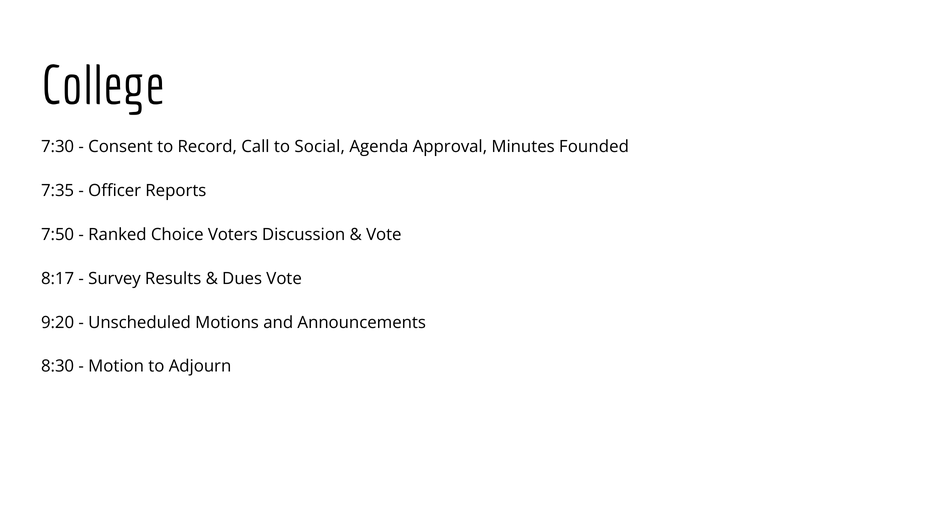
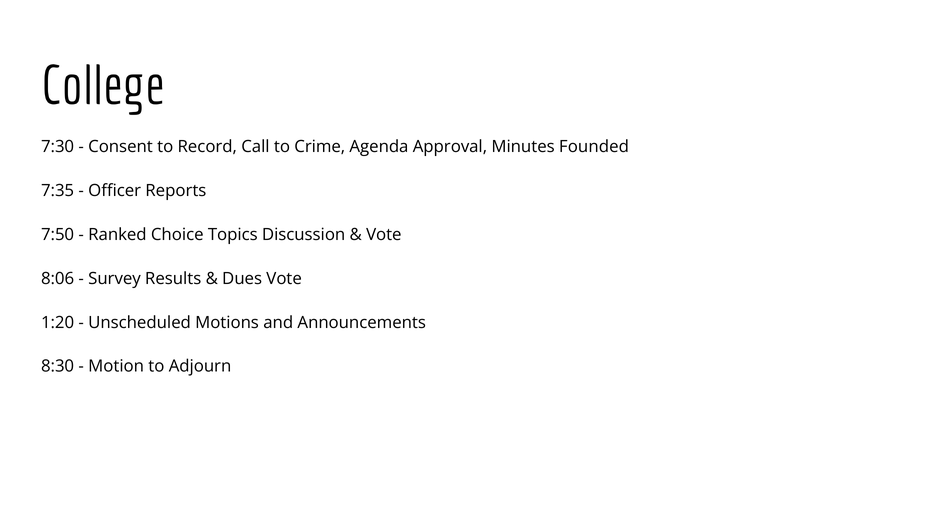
Social: Social -> Crime (320, 147)
Voters: Voters -> Topics (233, 235)
8:17: 8:17 -> 8:06 (58, 278)
9:20: 9:20 -> 1:20 (58, 322)
